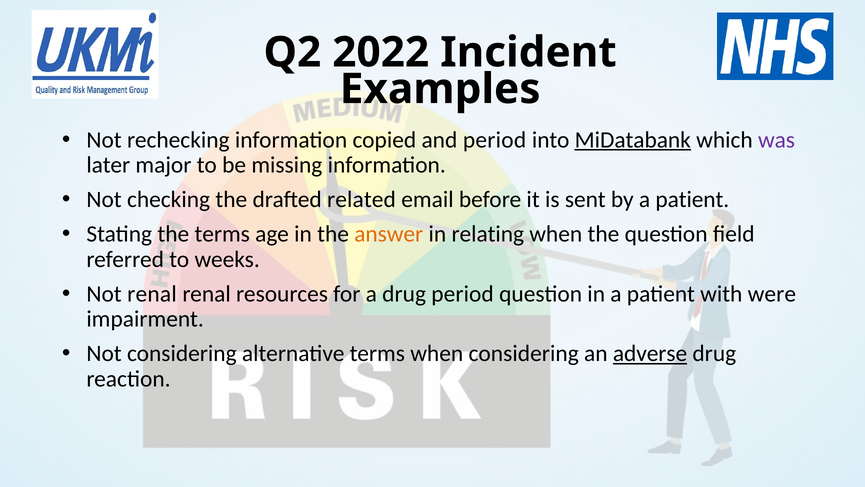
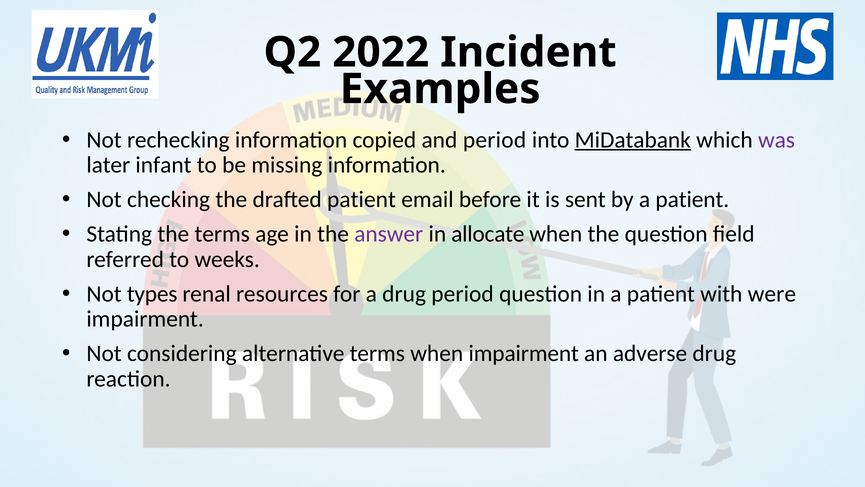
major: major -> infant (163, 165)
drafted related: related -> patient (361, 199)
answer colour: orange -> purple (389, 234)
relating: relating -> allocate (488, 234)
Not renal: renal -> types (152, 294)
when considering: considering -> impairment (524, 353)
adverse underline: present -> none (650, 353)
